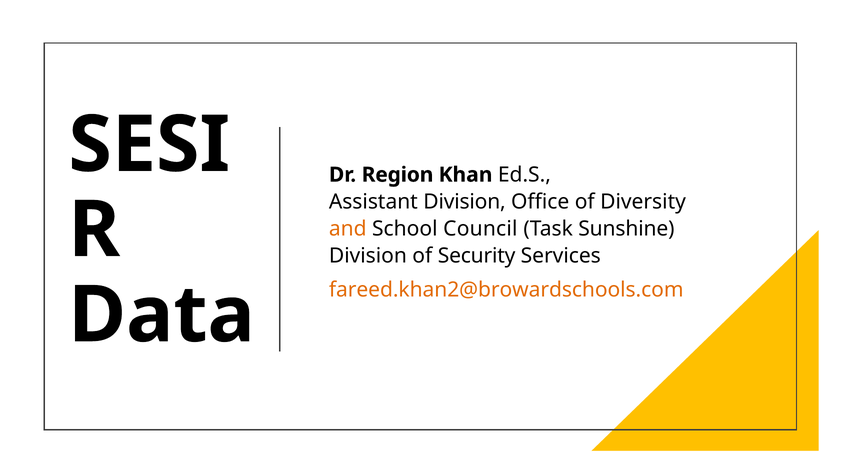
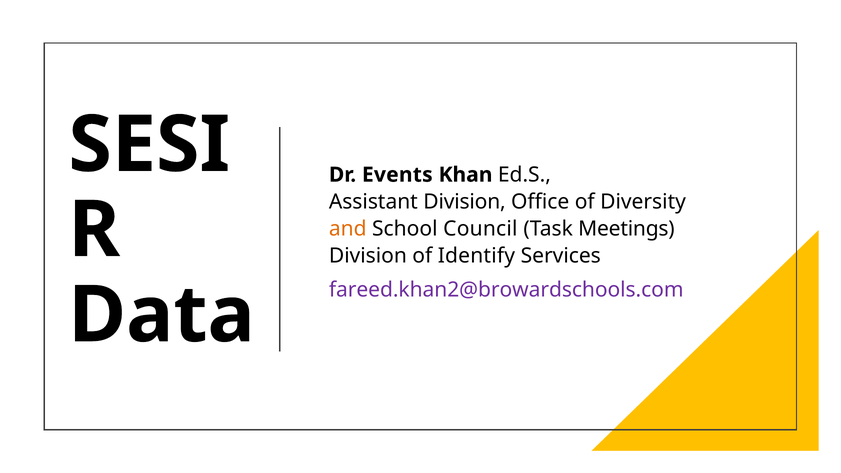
Region: Region -> Events (397, 175)
Sunshine: Sunshine -> Meetings (626, 229)
Security: Security -> Identify (476, 256)
fareed.khan2@browardschools.com colour: orange -> purple (506, 290)
